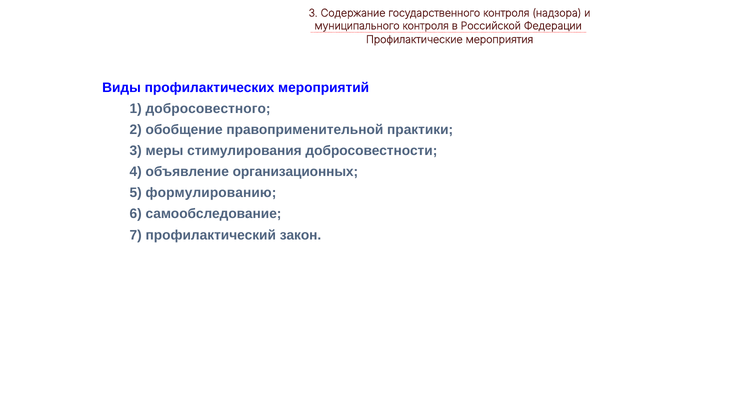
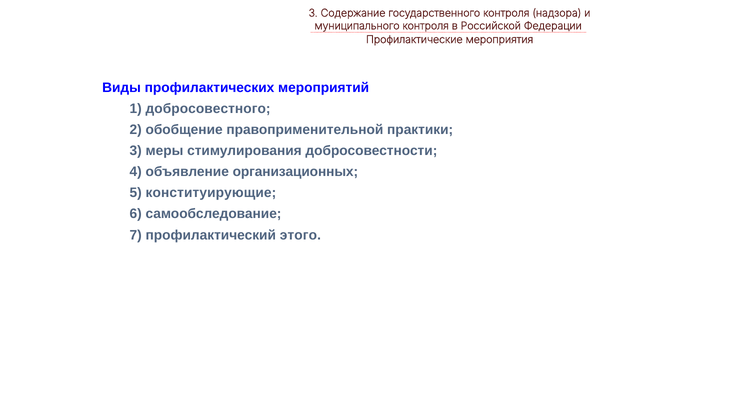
формулированию: формулированию -> конституирующие (211, 193)
закон: закон -> этого (300, 235)
